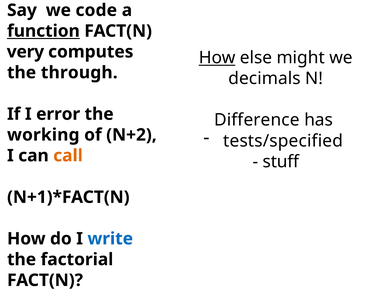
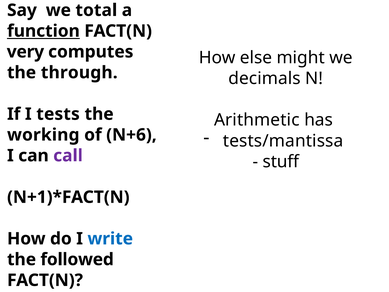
code: code -> total (96, 10)
How underline: present -> none (217, 58)
error: error -> tests (58, 114)
Difference: Difference -> Arithmetic (257, 120)
tests/specified: tests/specified -> tests/mantissa (283, 141)
N+2: N+2 -> N+6 (131, 135)
call colour: orange -> purple (68, 155)
factorial: factorial -> followed (77, 259)
